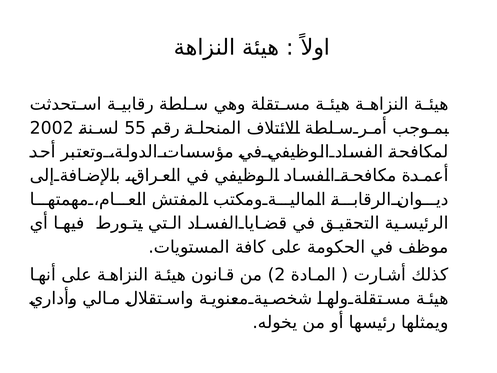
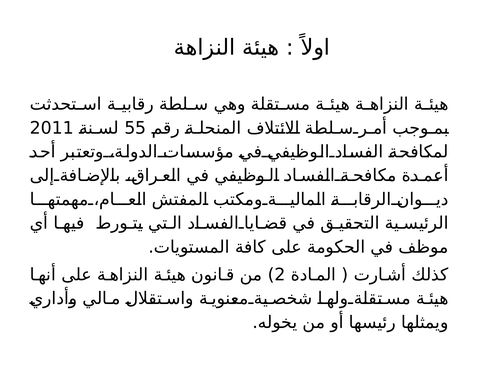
2002: 2002 -> 2011 (52, 128)
